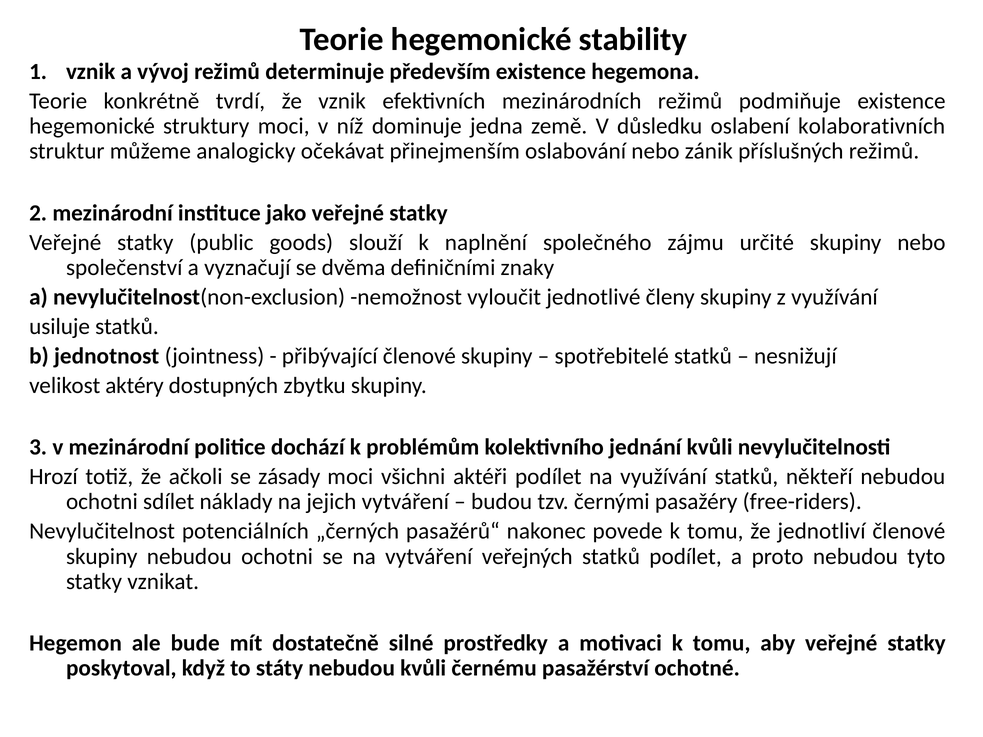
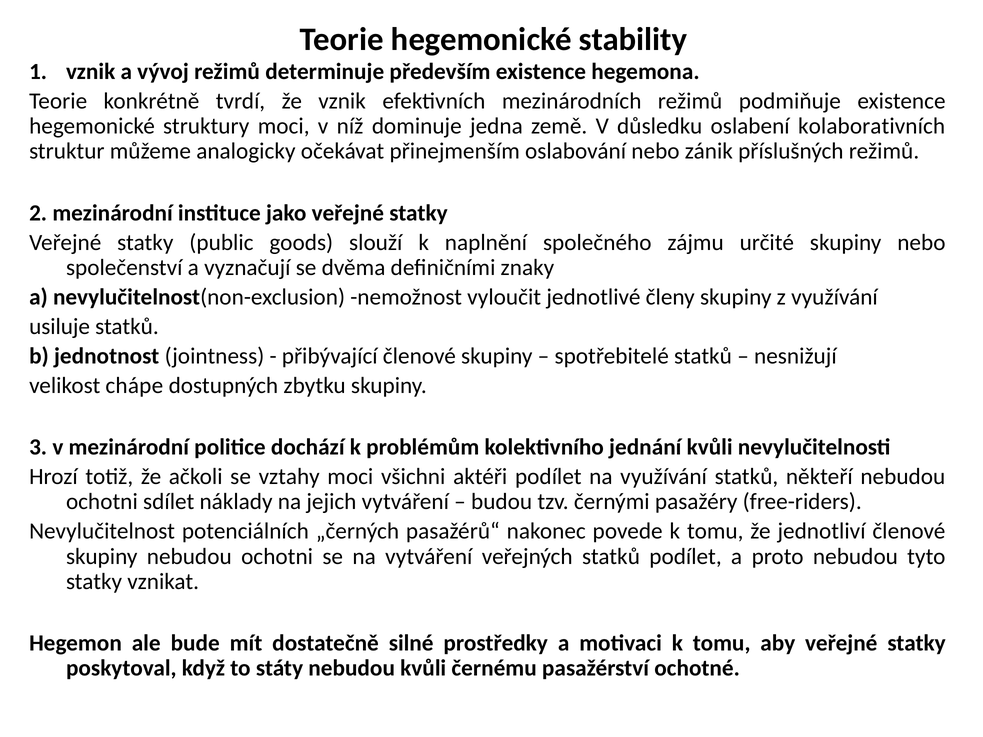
aktéry: aktéry -> chápe (134, 386)
zásady: zásady -> vztahy (289, 477)
